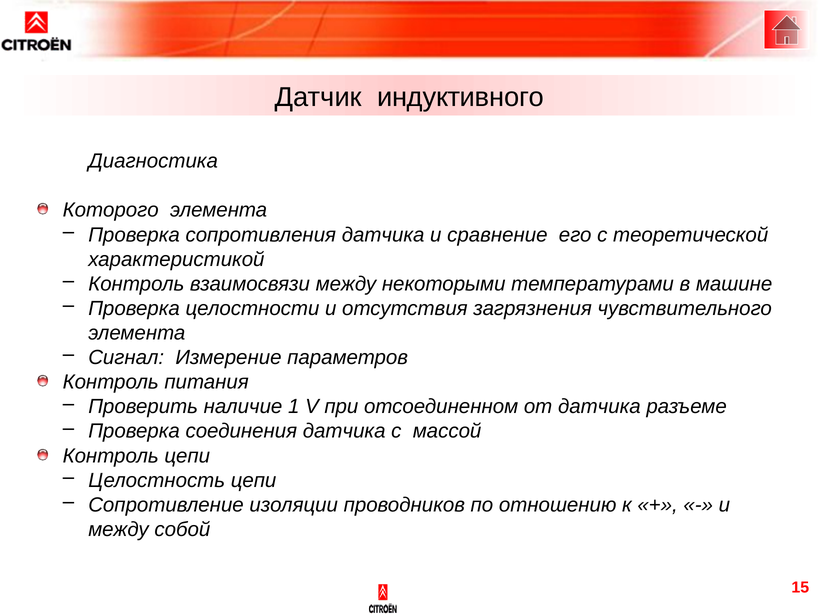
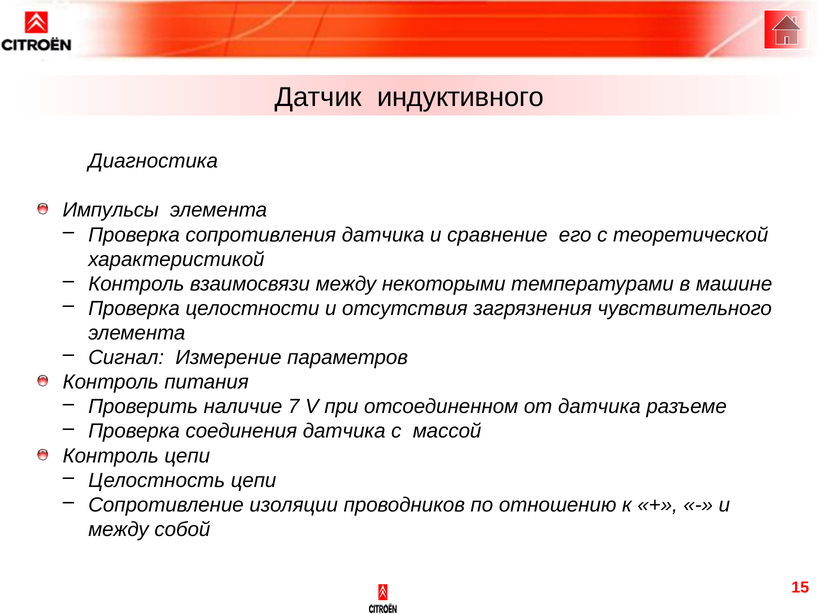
Которого: Которого -> Импульсы (111, 210)
1: 1 -> 7 (294, 407)
